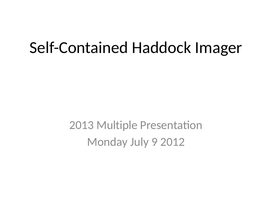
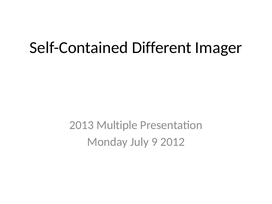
Haddock: Haddock -> Different (162, 48)
